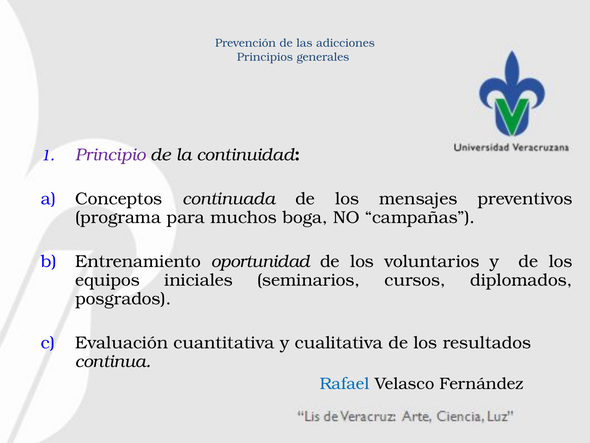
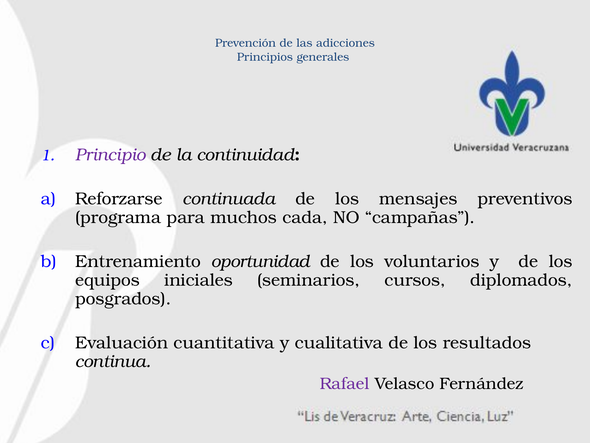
Conceptos: Conceptos -> Reforzarse (119, 199)
boga: boga -> cada (305, 217)
Rafael colour: blue -> purple (345, 383)
